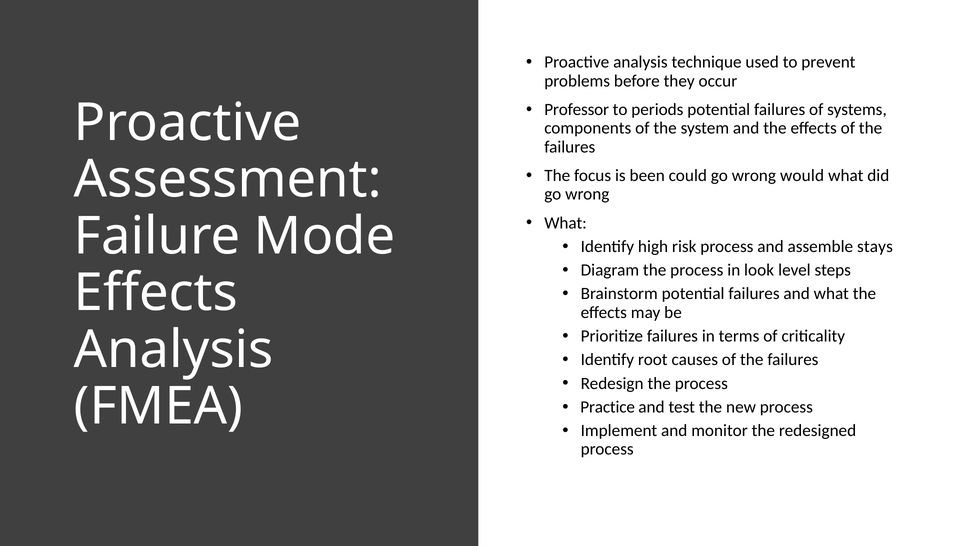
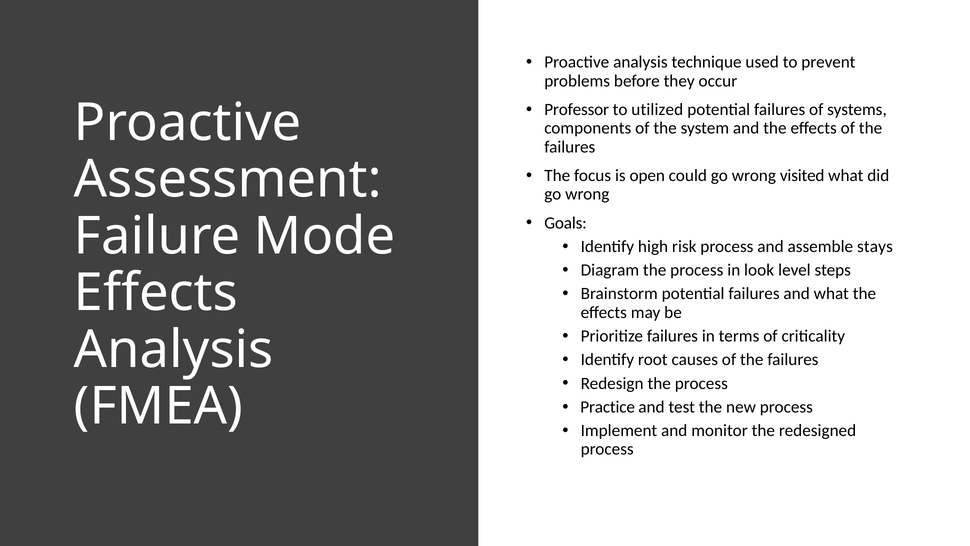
periods: periods -> utilized (657, 110)
been: been -> open (647, 175)
would: would -> visited (802, 175)
What: What -> Goals (566, 223)
